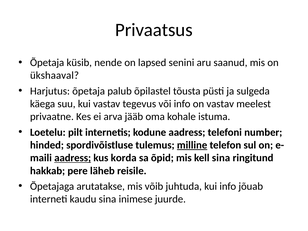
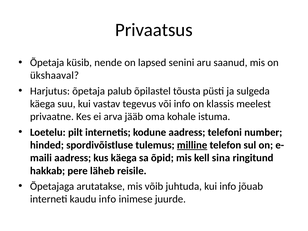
on vastav: vastav -> klassis (220, 104)
aadress underline: present -> none (73, 158)
kus korda: korda -> käega (124, 158)
kaudu sina: sina -> info (107, 199)
